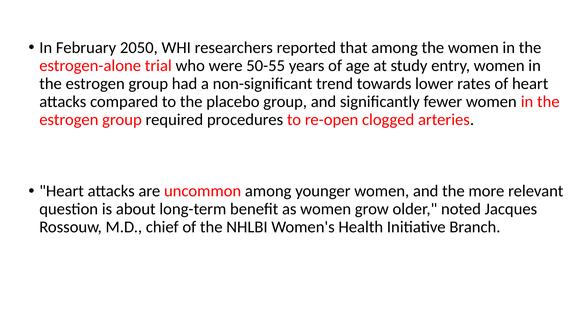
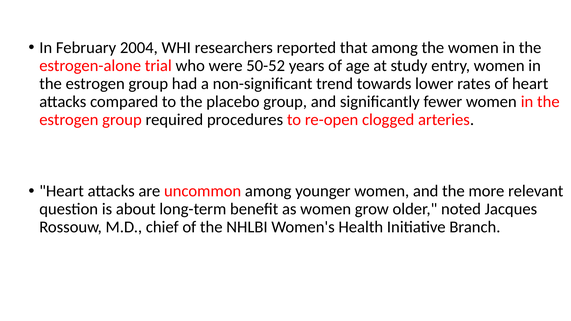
2050: 2050 -> 2004 (139, 48)
50-55: 50-55 -> 50-52 (266, 66)
